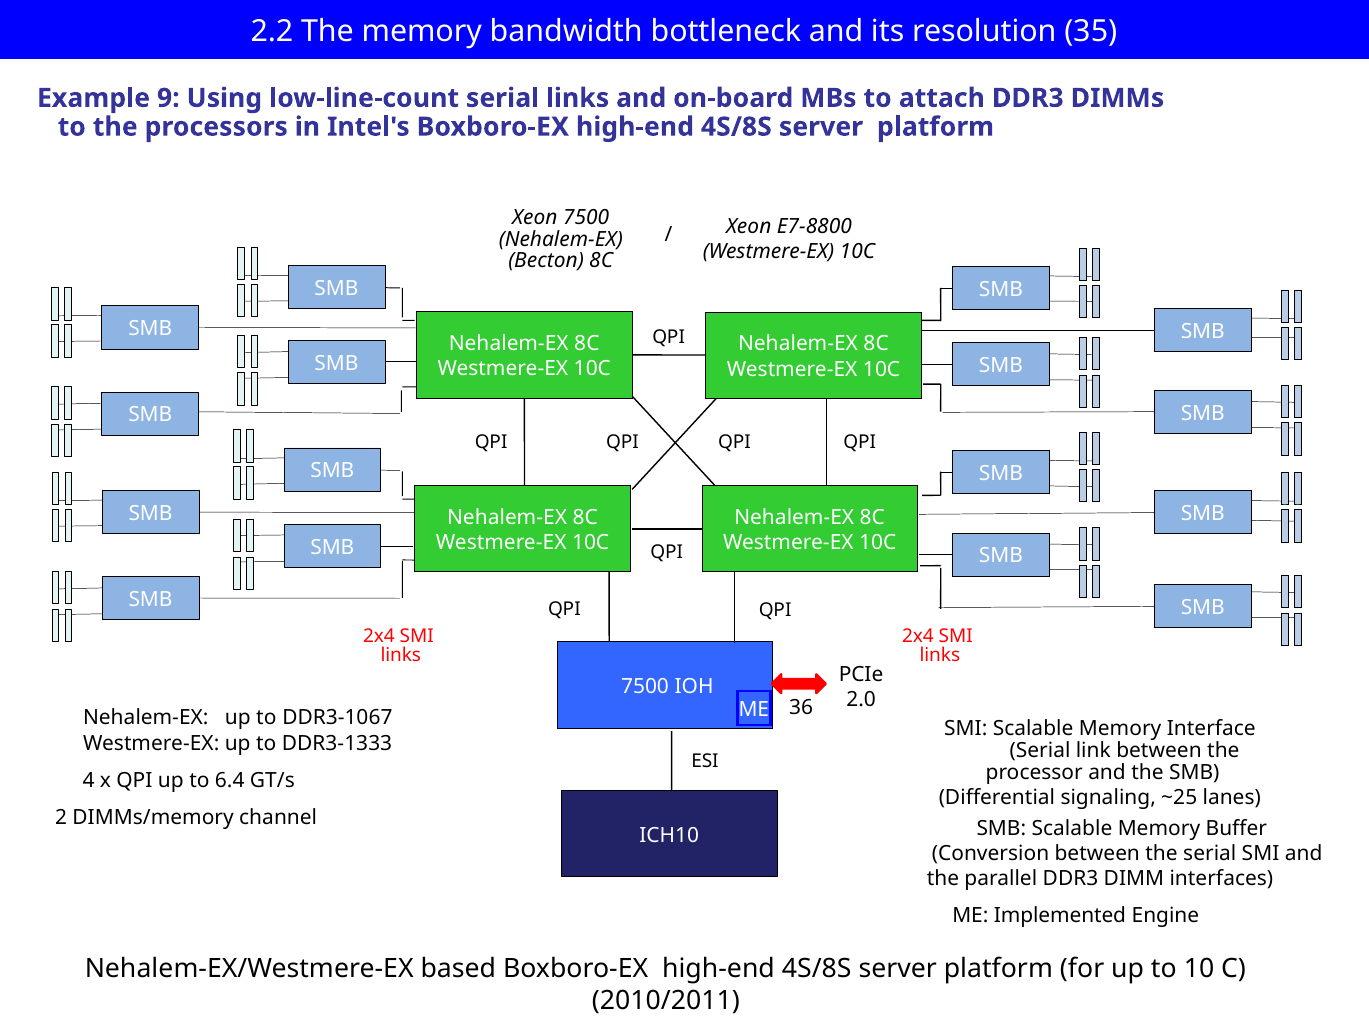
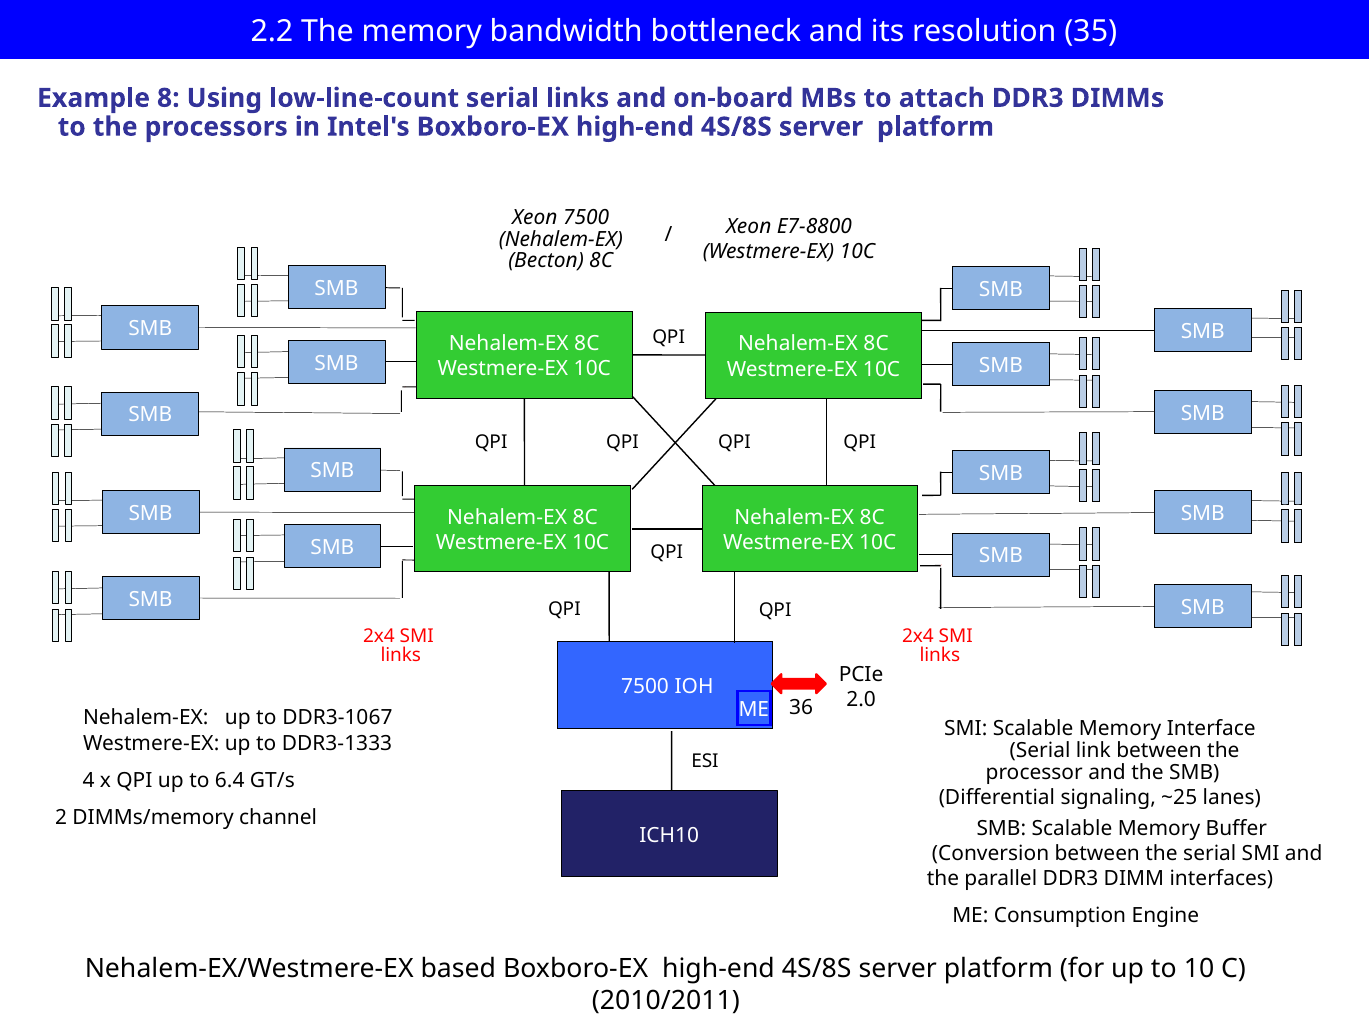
9: 9 -> 8 (168, 98)
Implemented: Implemented -> Consumption (1060, 915)
